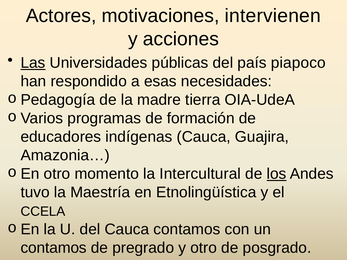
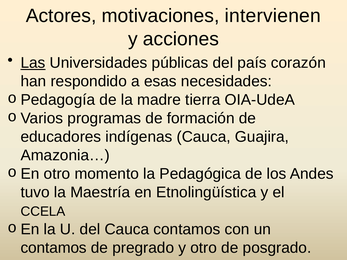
piapoco: piapoco -> corazón (298, 63)
Intercultural: Intercultural -> Pedagógica (200, 174)
los underline: present -> none (277, 174)
